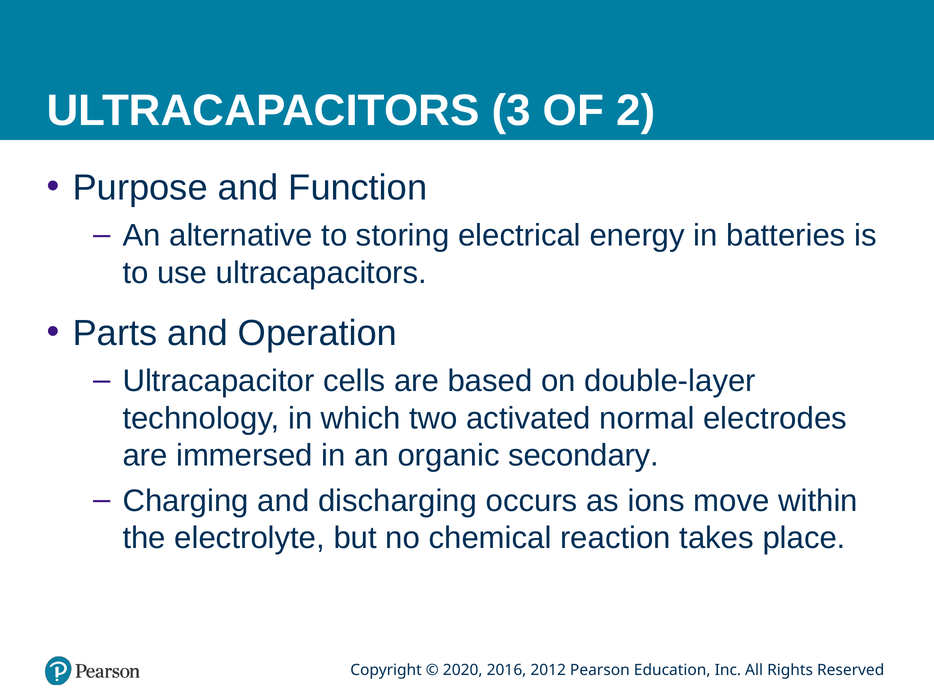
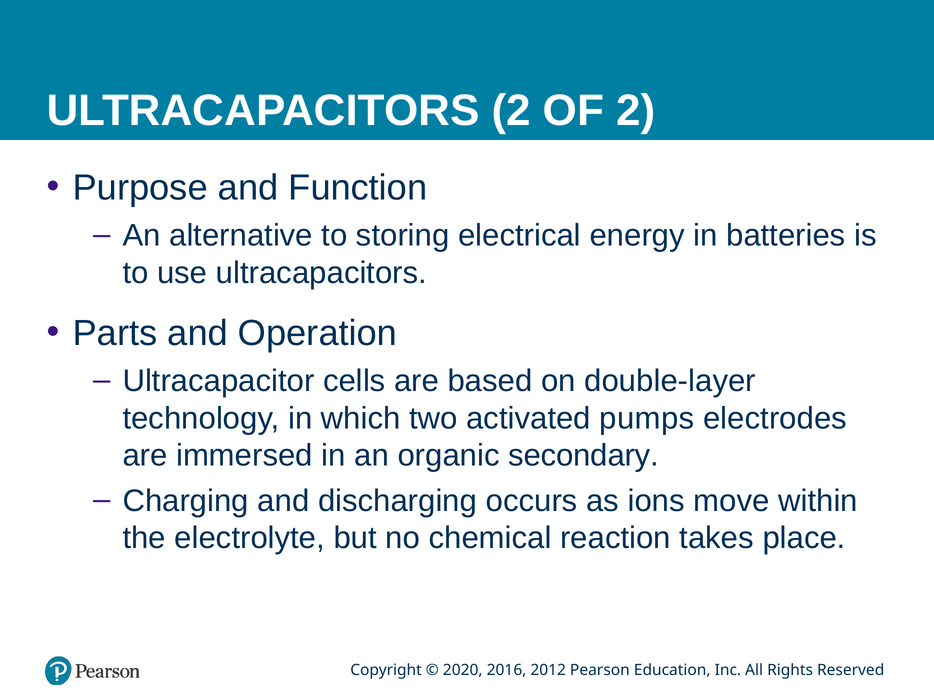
ULTRACAPACITORS 3: 3 -> 2 (511, 111)
normal: normal -> pumps (647, 419)
